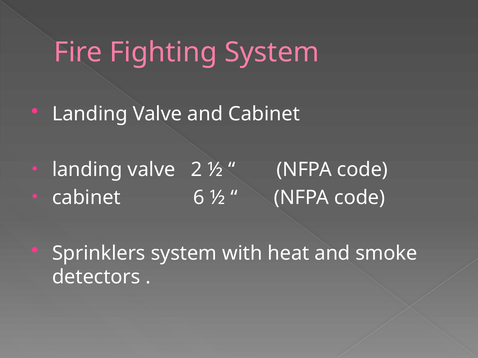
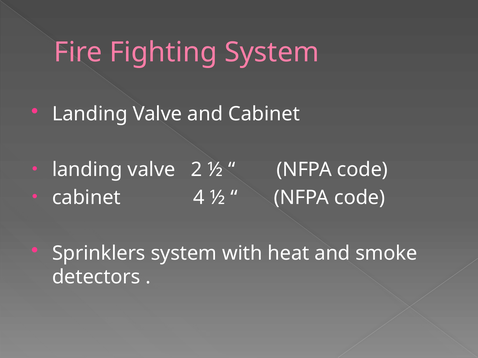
6: 6 -> 4 (199, 198)
